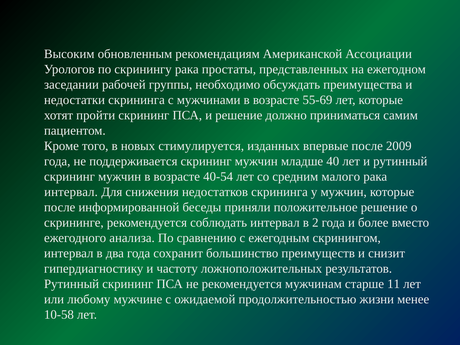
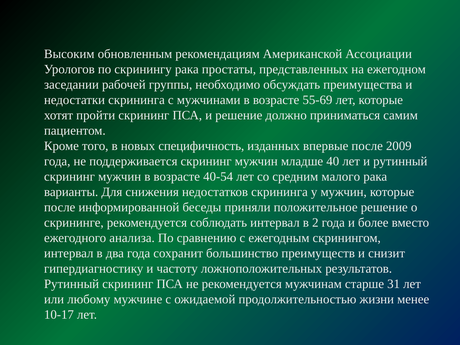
стимулируется: стимулируется -> специфичность (201, 146)
интервал: интервал -> варианты (71, 192)
11: 11 -> 31 (394, 284)
10-58: 10-58 -> 10-17 (59, 315)
